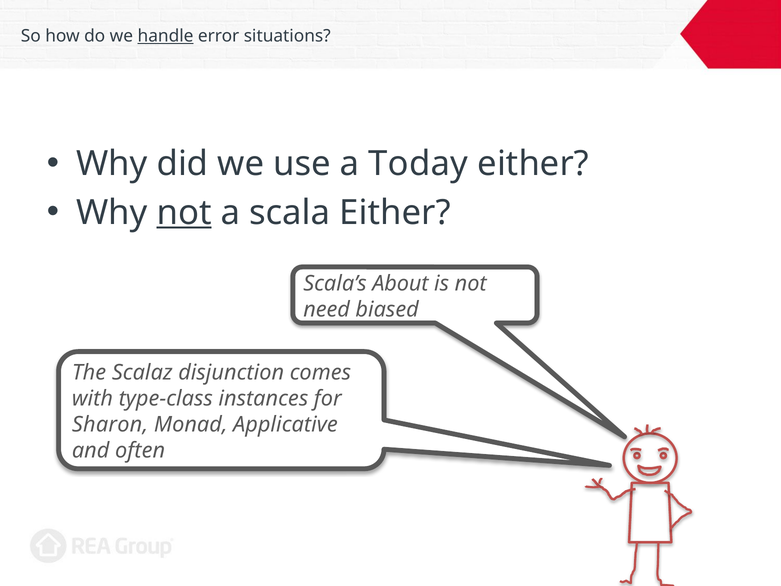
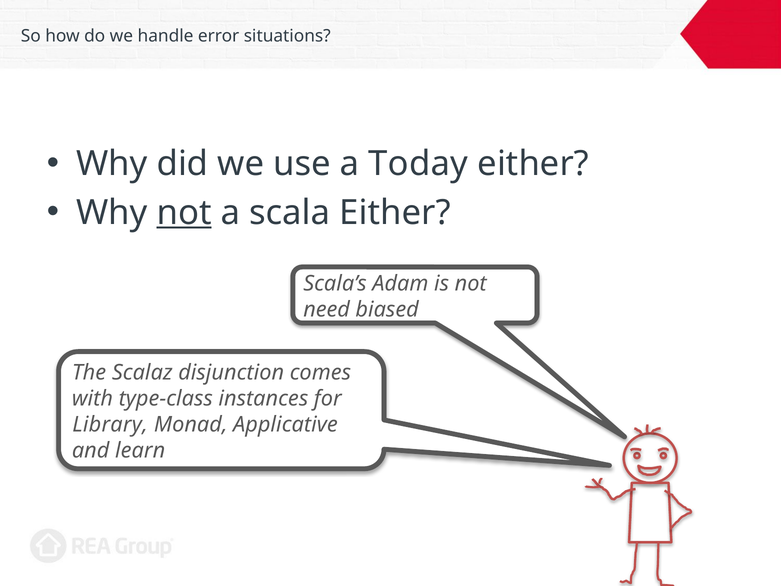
handle underline: present -> none (166, 36)
About: About -> Adam (400, 283)
Sharon: Sharon -> Library (110, 425)
often: often -> learn (140, 451)
